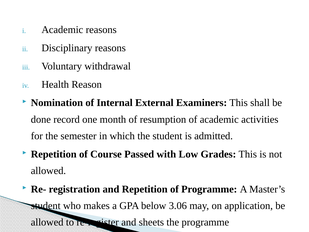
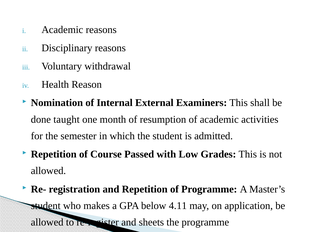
record: record -> taught (67, 119)
3.06: 3.06 -> 4.11 (178, 205)
